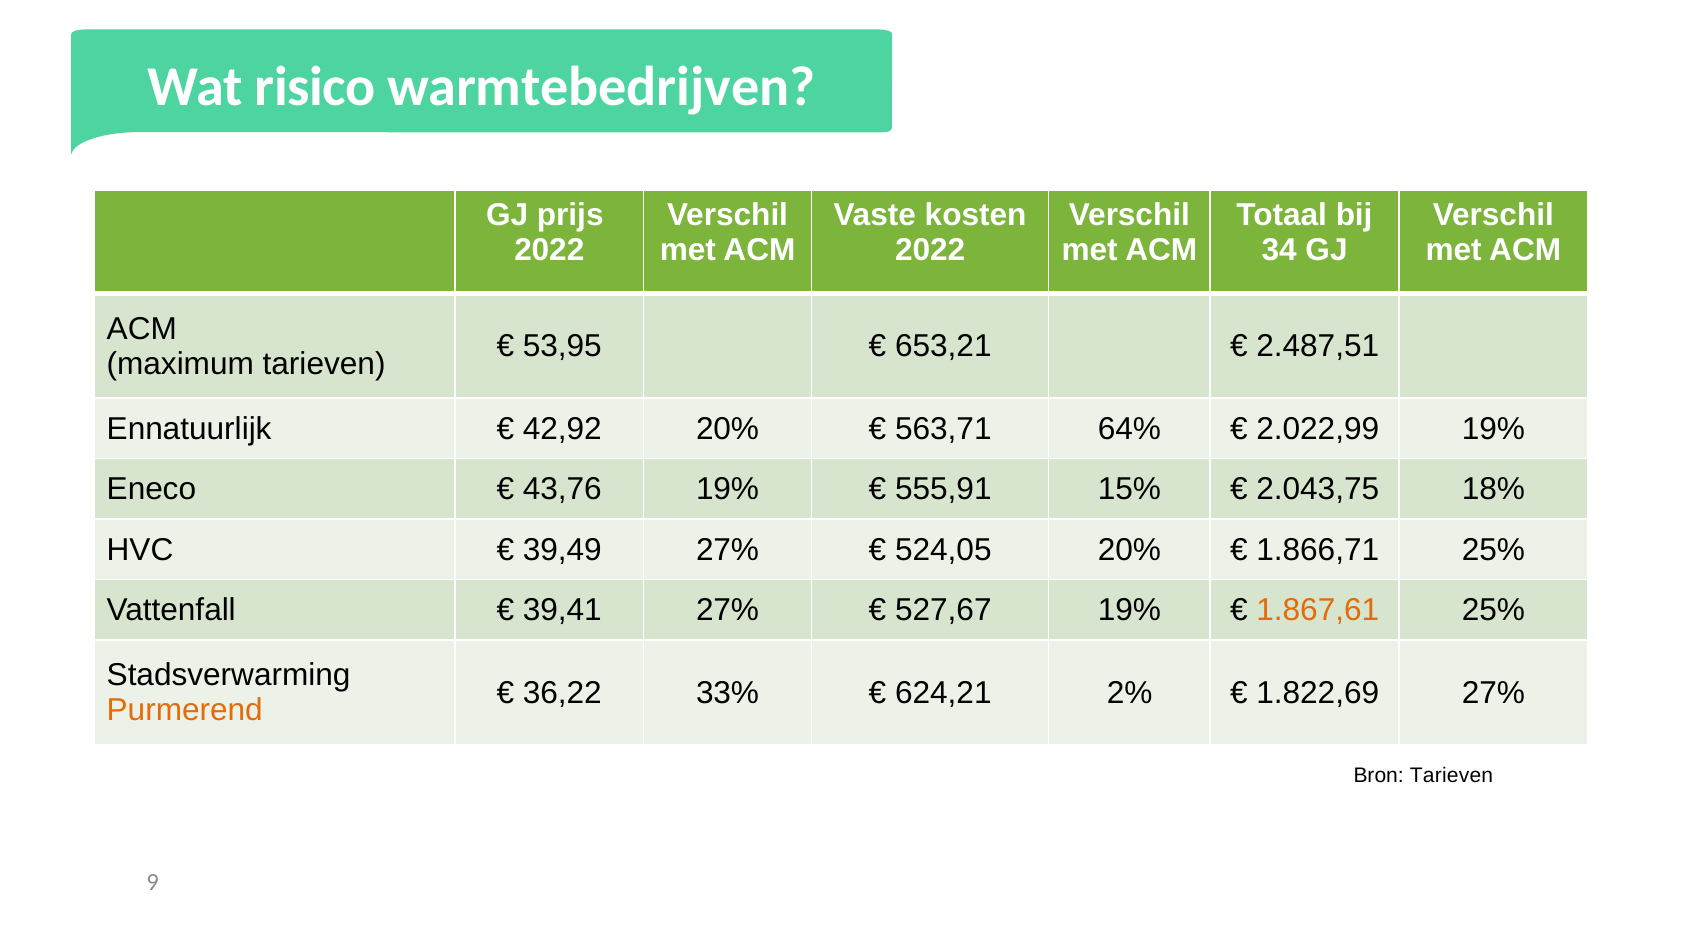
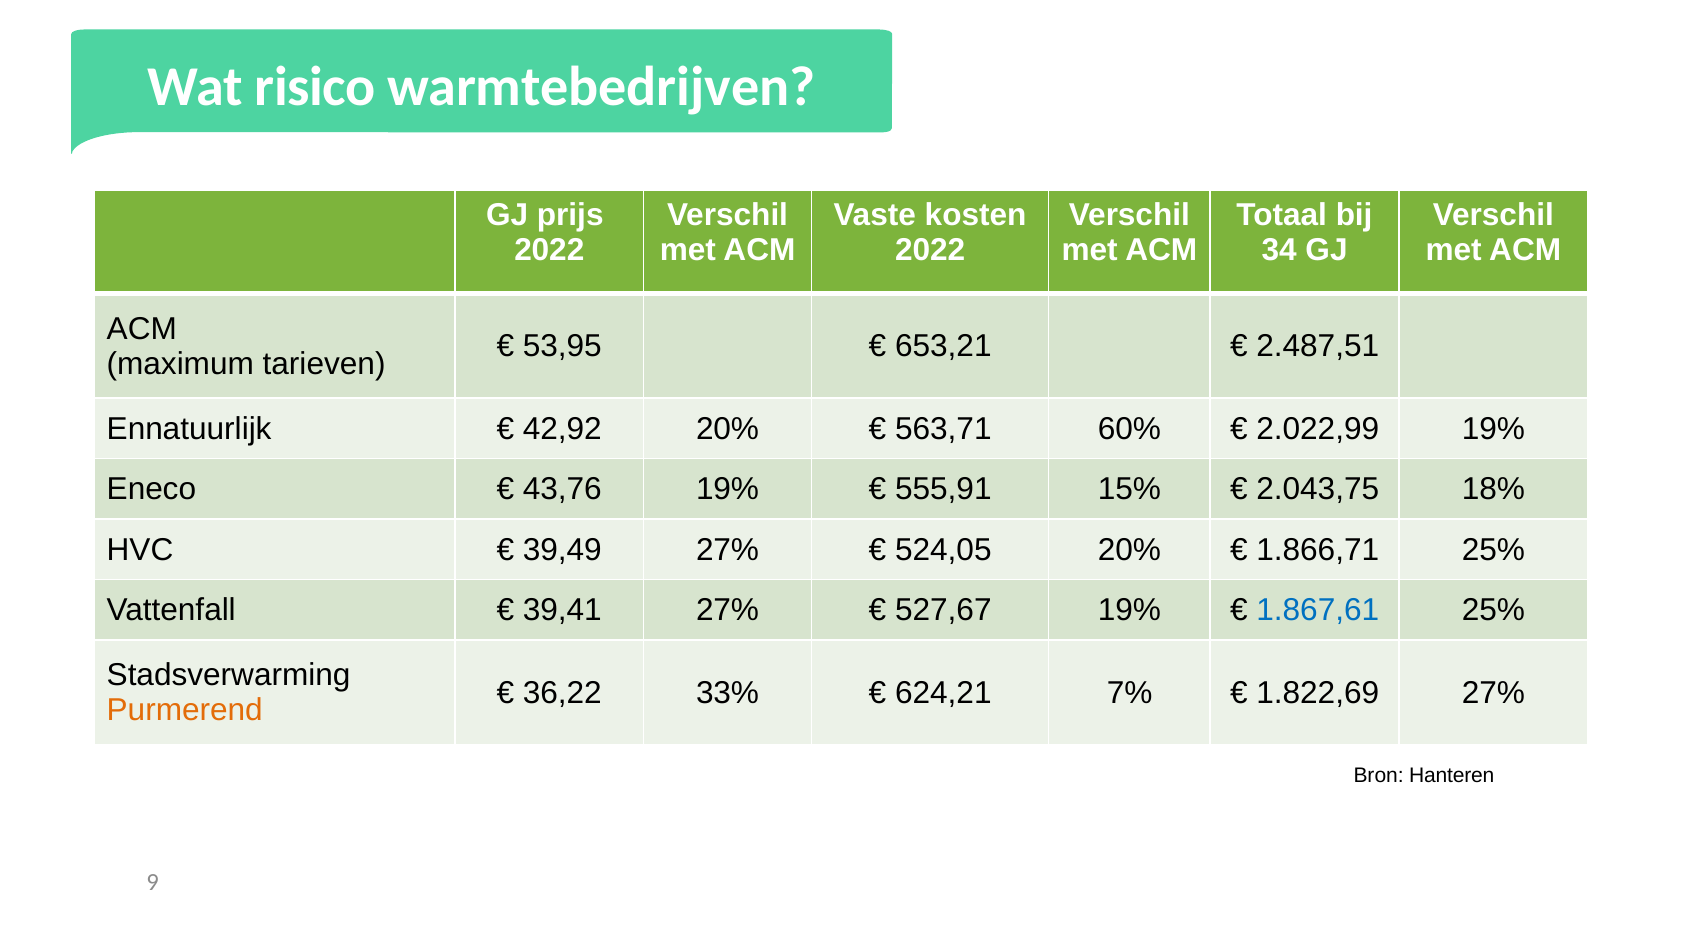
64%: 64% -> 60% (1129, 429)
1.867,61 colour: orange -> blue (1318, 610)
2%: 2% -> 7% (1130, 693)
Bron Tarieven: Tarieven -> Hanteren (1452, 775)
